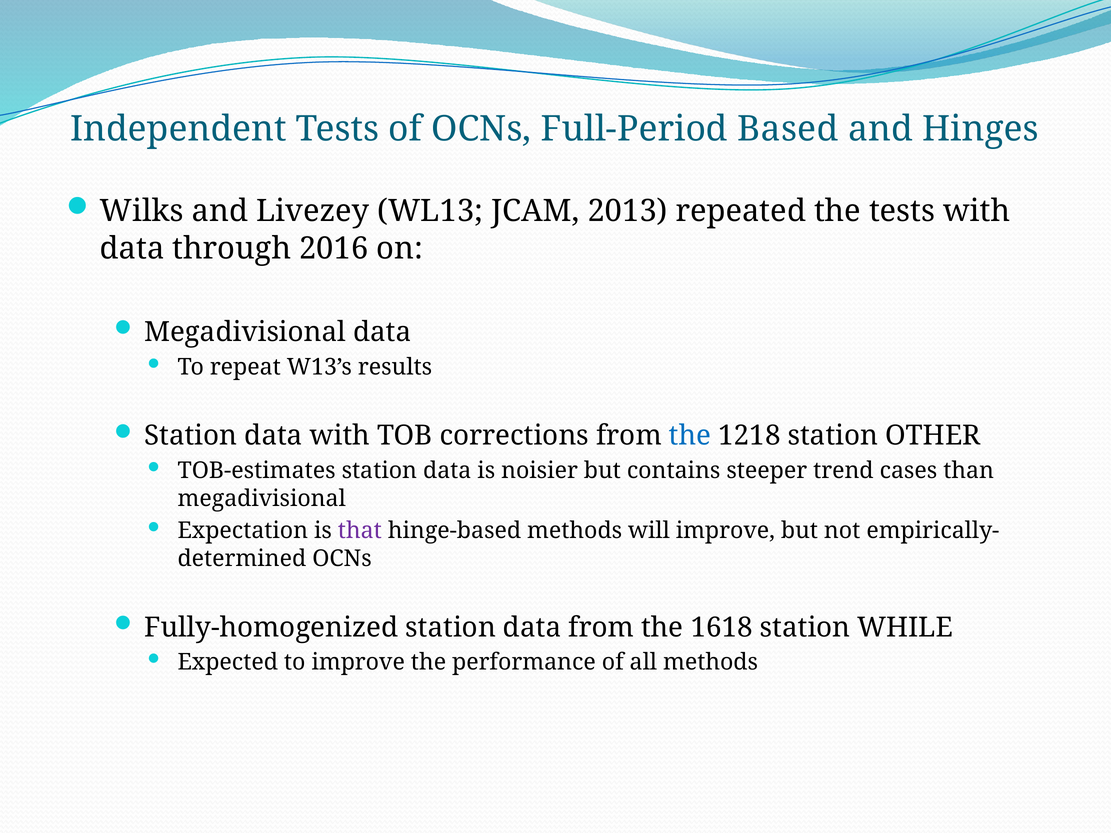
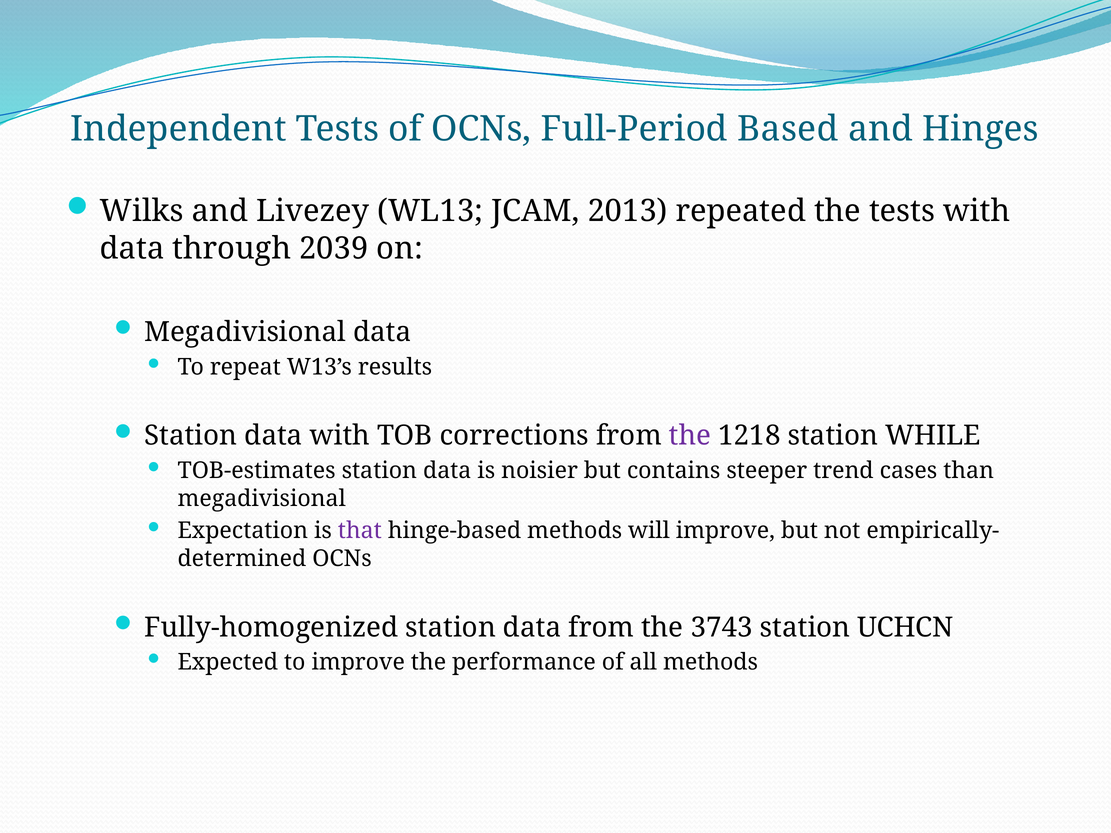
2016: 2016 -> 2039 (334, 248)
the colour: blue -> purple (690, 436)
OTHER: OTHER -> WHILE (933, 436)
1618: 1618 -> 3743 (722, 628)
WHILE: WHILE -> UCHCN (905, 628)
